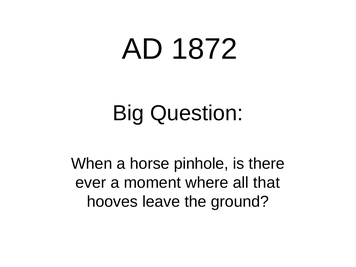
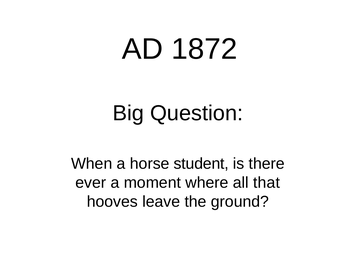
pinhole: pinhole -> student (201, 164)
